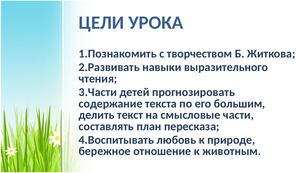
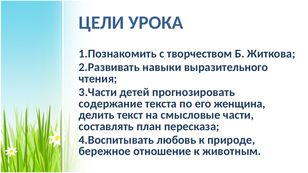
большим: большим -> женщина (240, 104)
